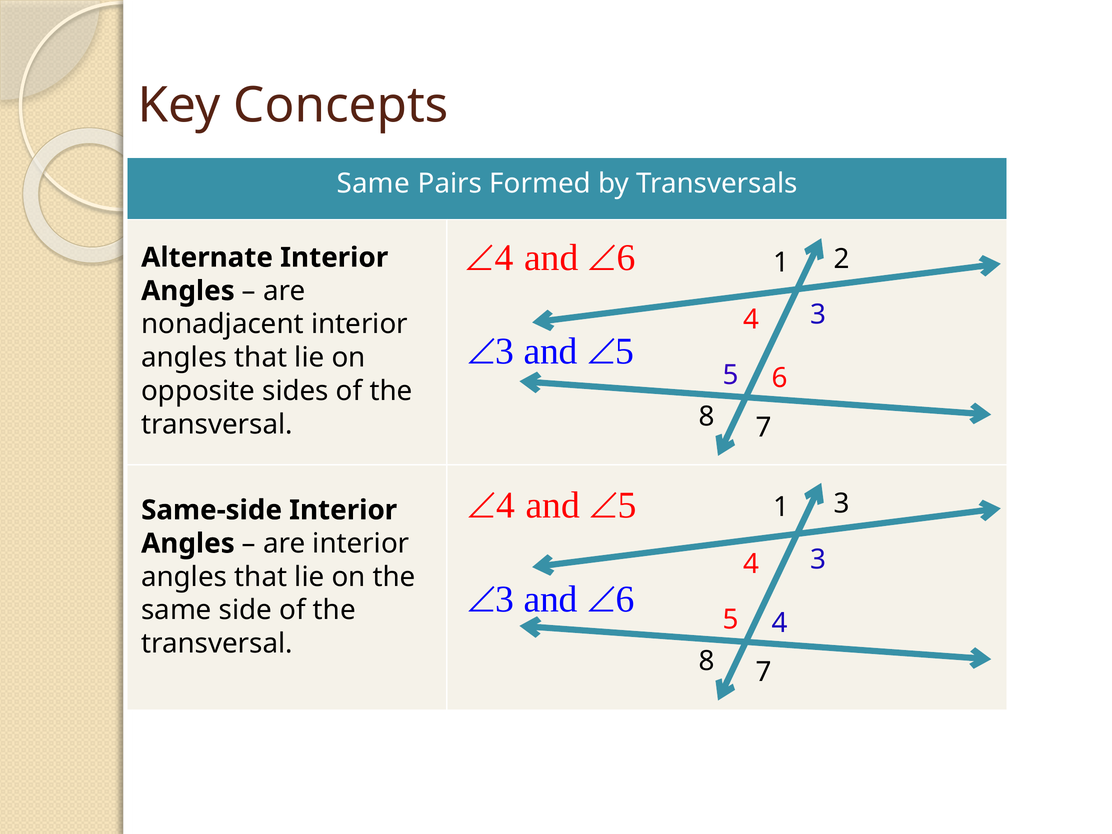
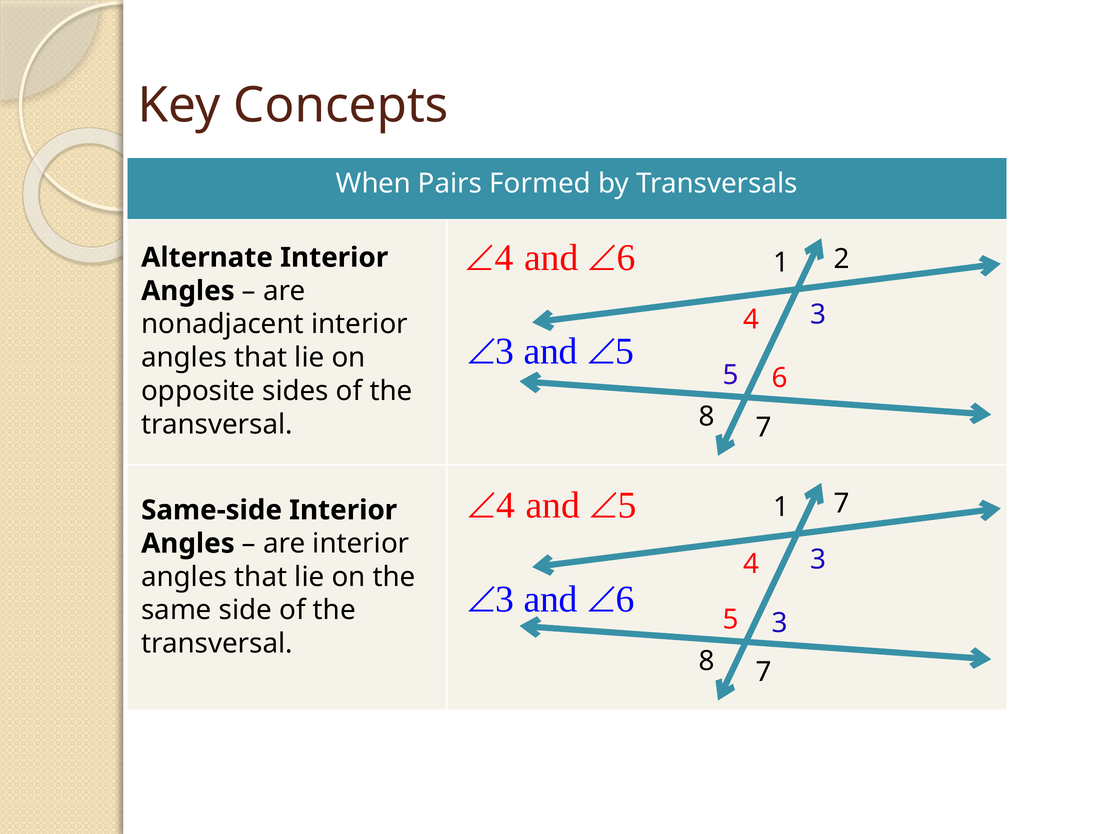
Same: Same -> When (373, 184)
1 3: 3 -> 7 (842, 504)
5 4: 4 -> 3 (780, 623)
